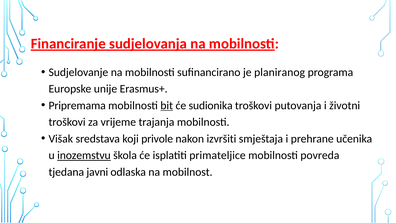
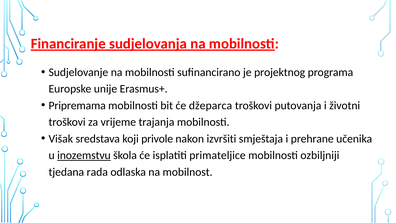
planiranog: planiranog -> projektnog (280, 72)
bit underline: present -> none (167, 105)
sudionika: sudionika -> džeparca (211, 105)
povreda: povreda -> ozbiljniji (320, 155)
javni: javni -> rada (97, 172)
